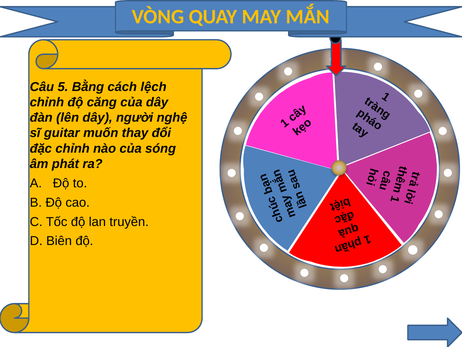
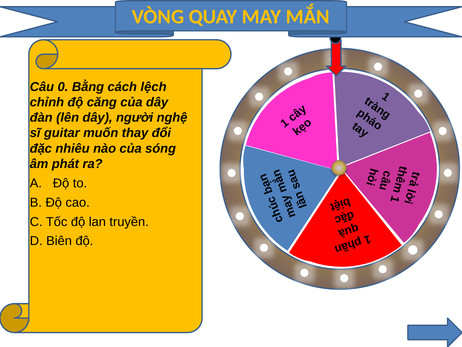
5: 5 -> 0 (63, 87)
đặc chỉnh: chỉnh -> nhiêu (73, 148)
